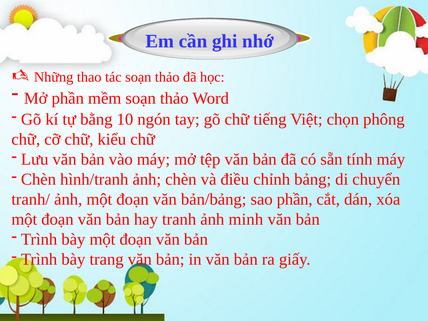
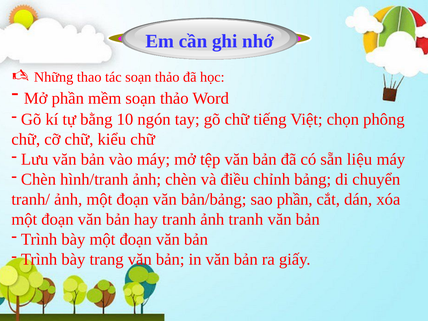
tính: tính -> liệu (359, 159)
ảnh minh: minh -> tranh (246, 219)
